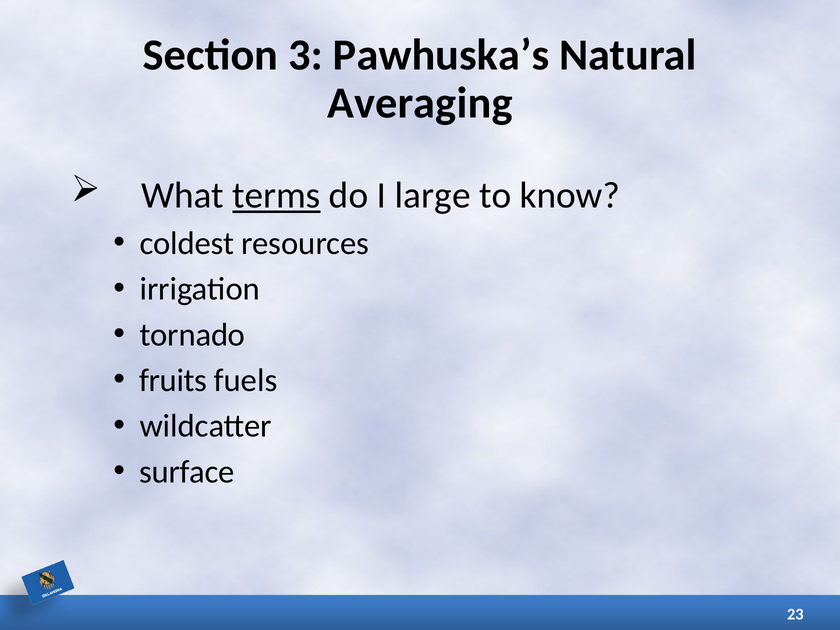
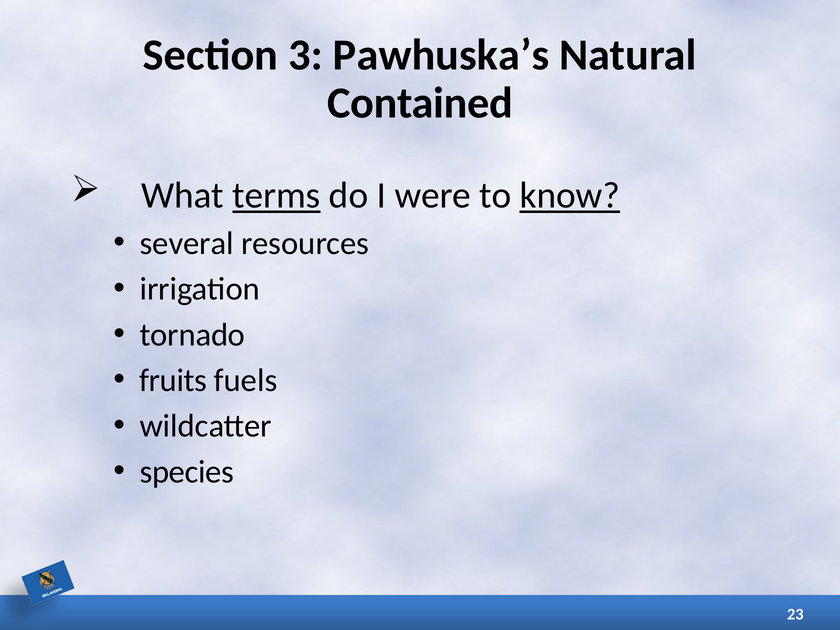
Averaging: Averaging -> Contained (420, 103)
large: large -> were (433, 196)
know underline: none -> present (570, 196)
coldest: coldest -> several (187, 243)
surface: surface -> species (187, 472)
